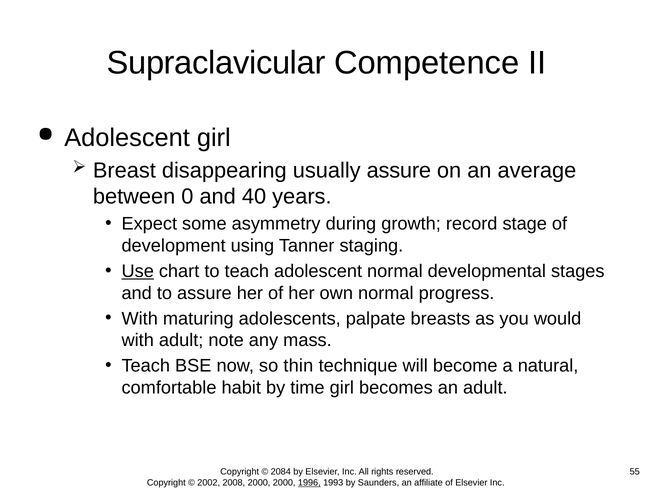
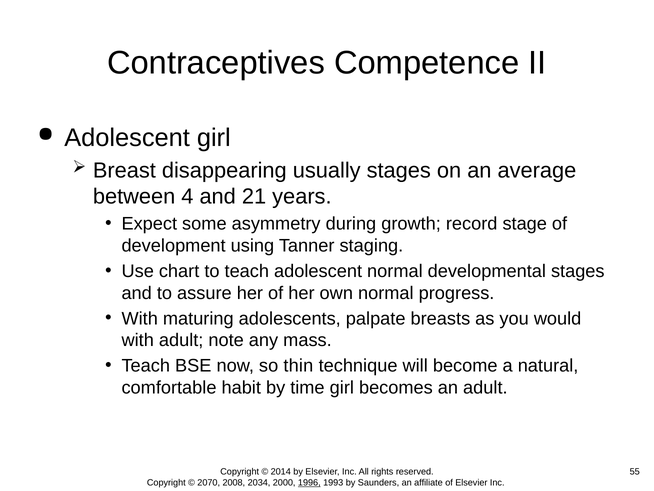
Supraclavicular: Supraclavicular -> Contraceptives (216, 63)
usually assure: assure -> stages (399, 170)
0: 0 -> 4 (187, 196)
40: 40 -> 21 (254, 196)
Use underline: present -> none (138, 271)
2084: 2084 -> 2014 (281, 471)
2002: 2002 -> 2070 (209, 482)
2008 2000: 2000 -> 2034 (259, 482)
